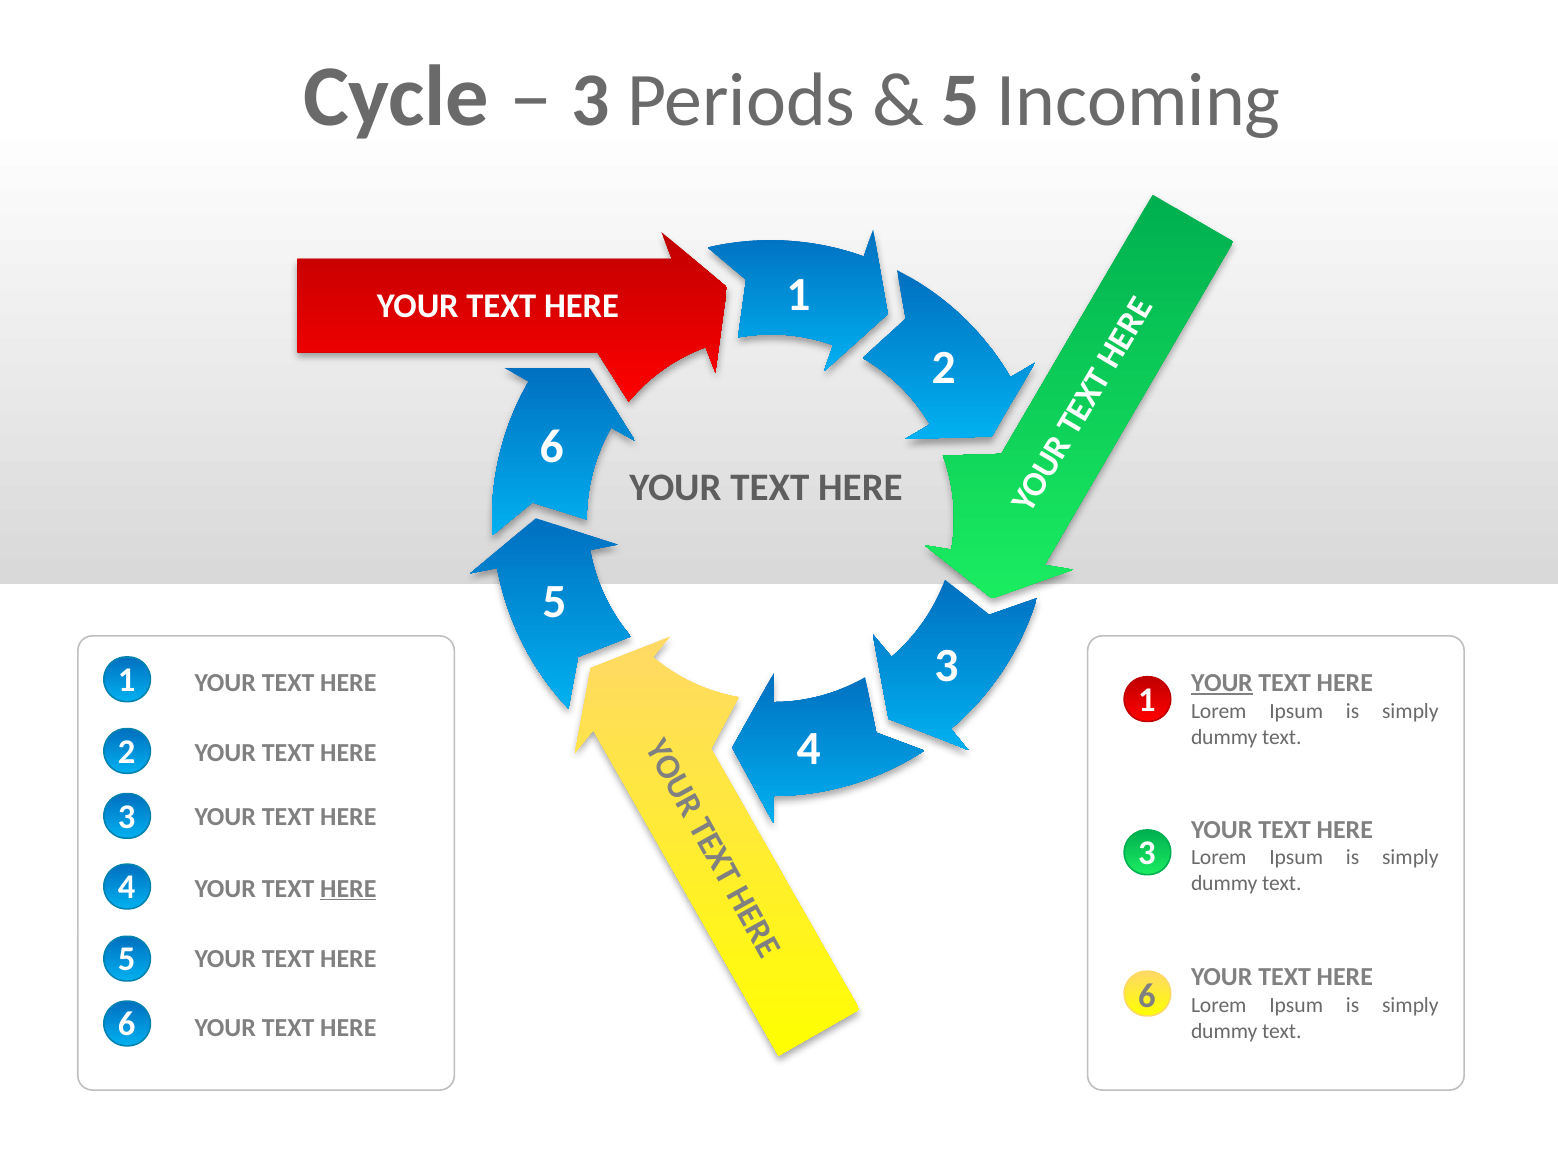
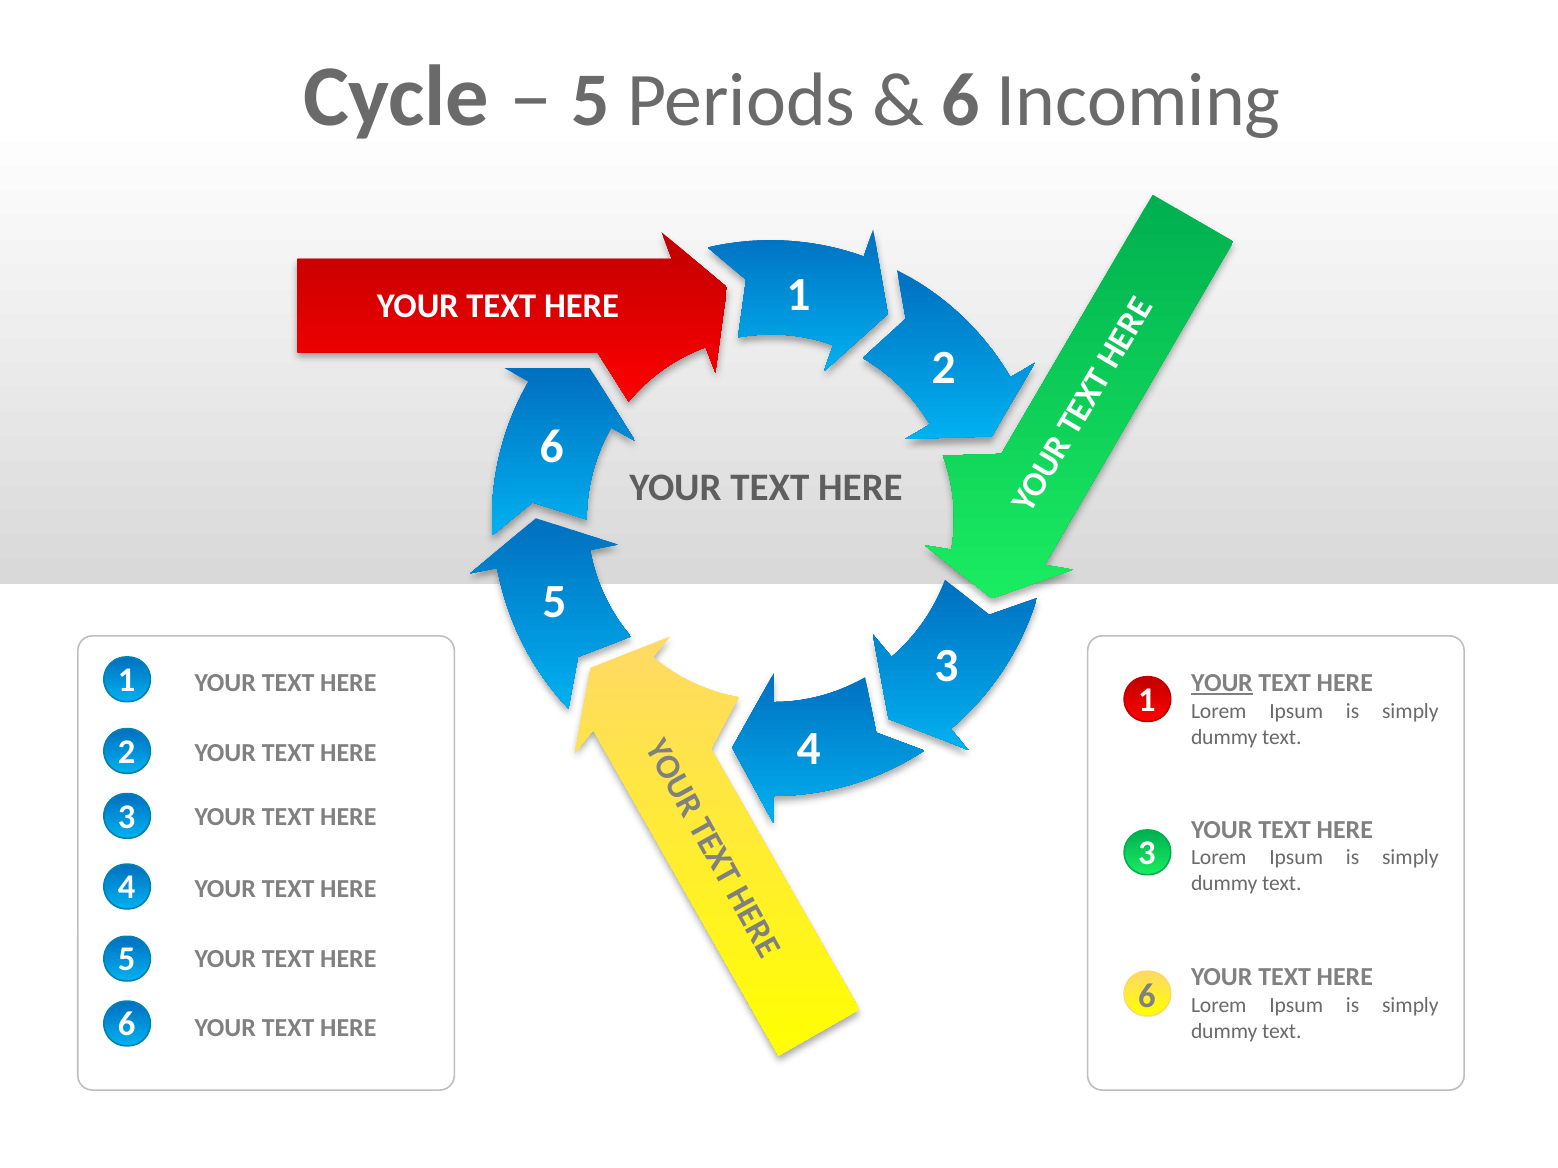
3: 3 -> 5 (591, 101)
5: 5 -> 6 (961, 101)
HERE underline: present -> none (348, 889)
